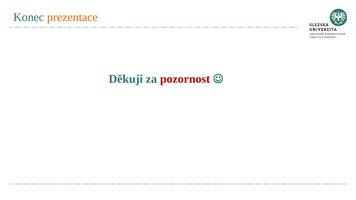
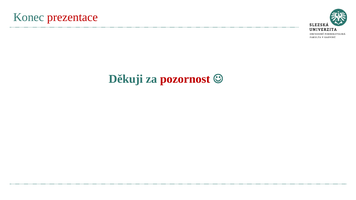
prezentace colour: orange -> red (73, 17)
